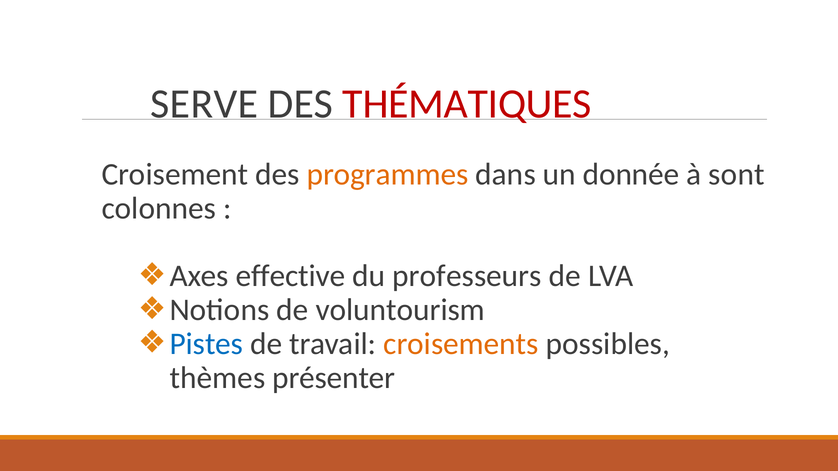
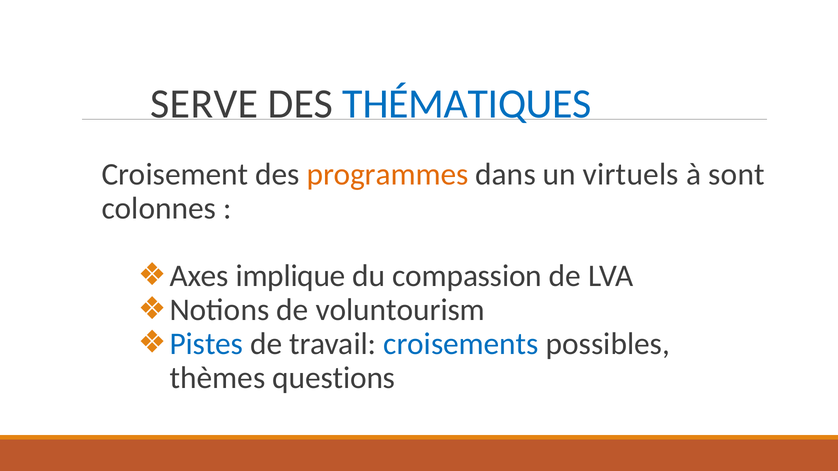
THÉMATIQUES colour: red -> blue (467, 104)
donnée: donnée -> virtuels (631, 174)
effective: effective -> implique (291, 276)
professeurs: professeurs -> compassion (467, 276)
croisements colour: orange -> blue (461, 344)
présenter: présenter -> questions (334, 378)
